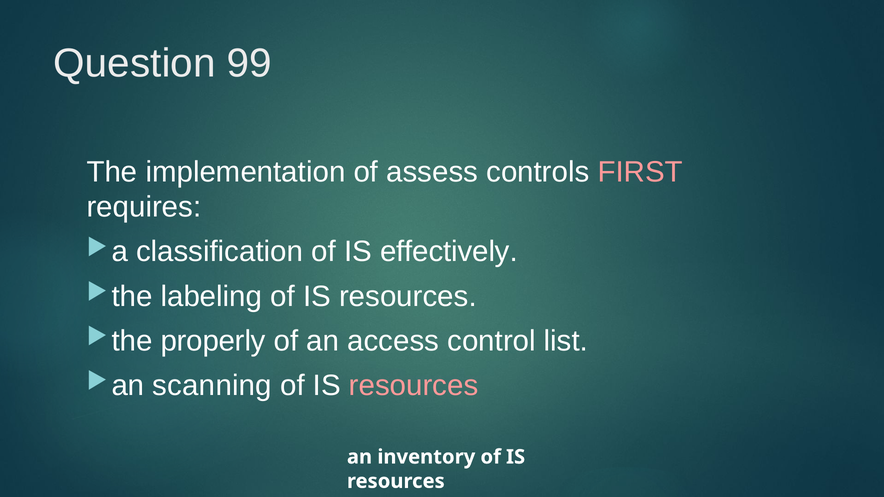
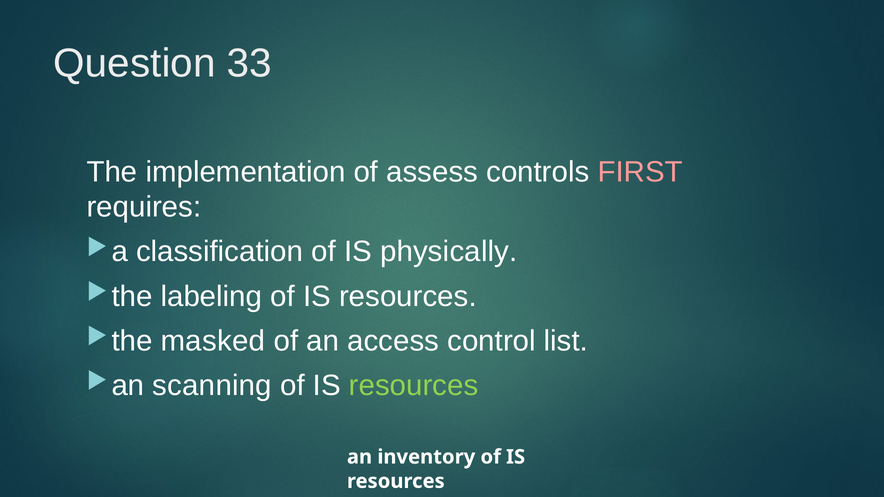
99: 99 -> 33 (249, 63)
effectively: effectively -> physically (449, 252)
properly: properly -> masked (213, 341)
resources colour: pink -> light green (414, 386)
